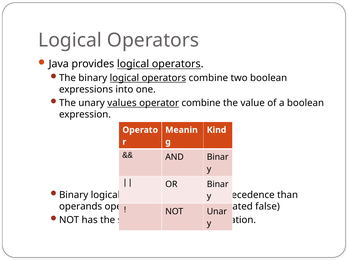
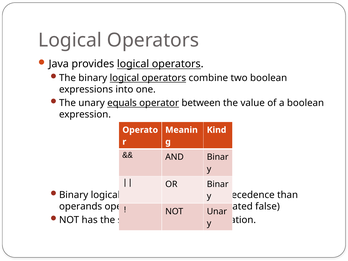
values: values -> equals (122, 103)
operator combine: combine -> between (201, 103)
